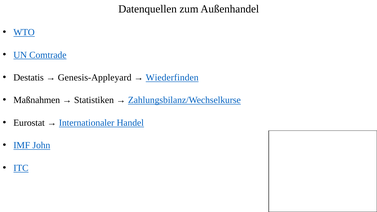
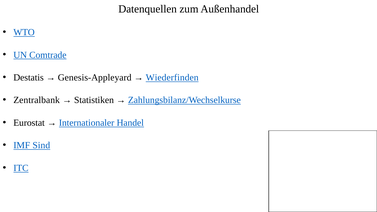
Maßnahmen: Maßnahmen -> Zentralbank (37, 100)
John: John -> Sind (41, 145)
